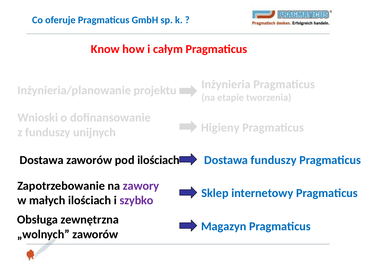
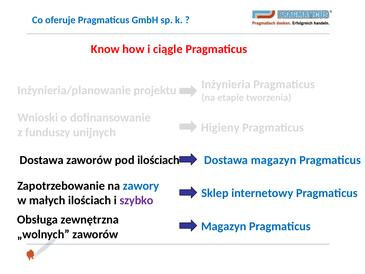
całym: całym -> ciągle (168, 49)
Dostawa funduszy: funduszy -> magazyn (274, 160)
zawory colour: purple -> blue (141, 186)
